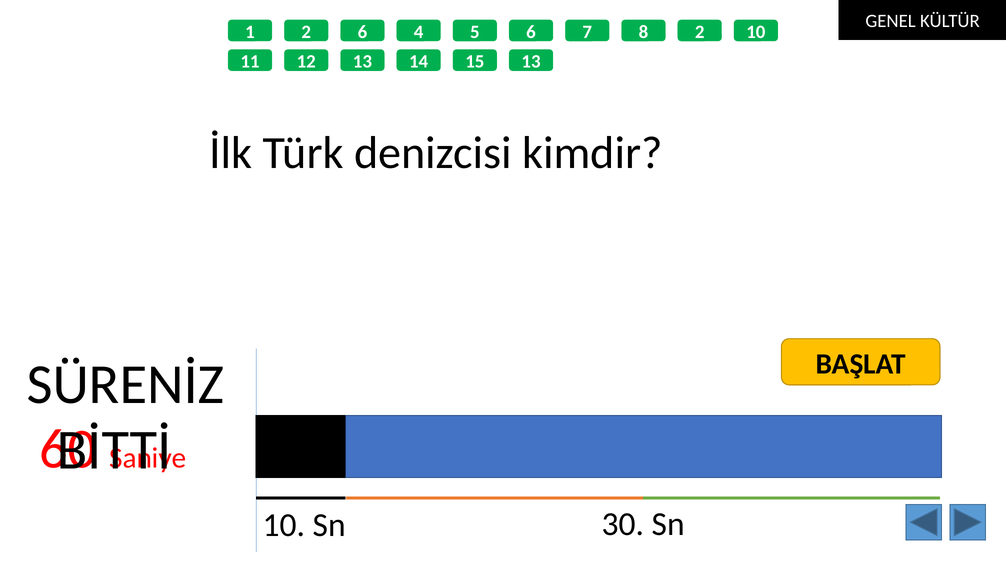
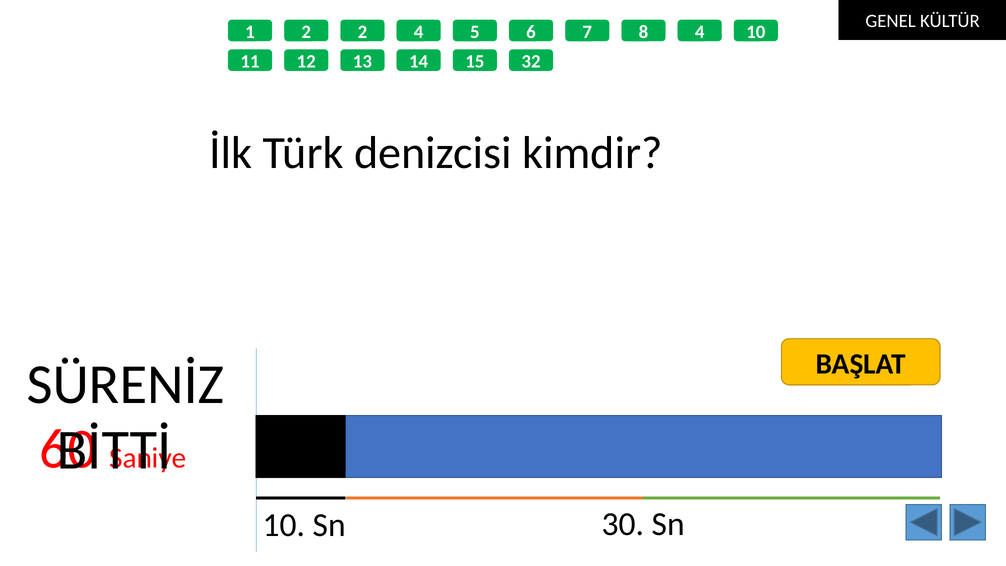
2 6: 6 -> 2 (362, 32)
8 2: 2 -> 4 (700, 32)
15 13: 13 -> 32 (531, 61)
